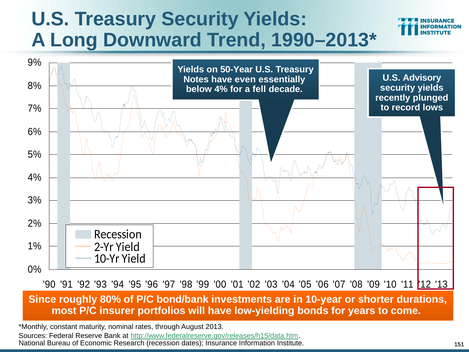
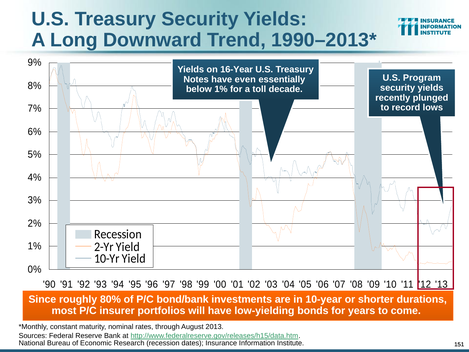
50-Year: 50-Year -> 16-Year (237, 69)
Advisory: Advisory -> Program (422, 78)
below 4%: 4% -> 1% (221, 89)
fell: fell -> toll (259, 89)
